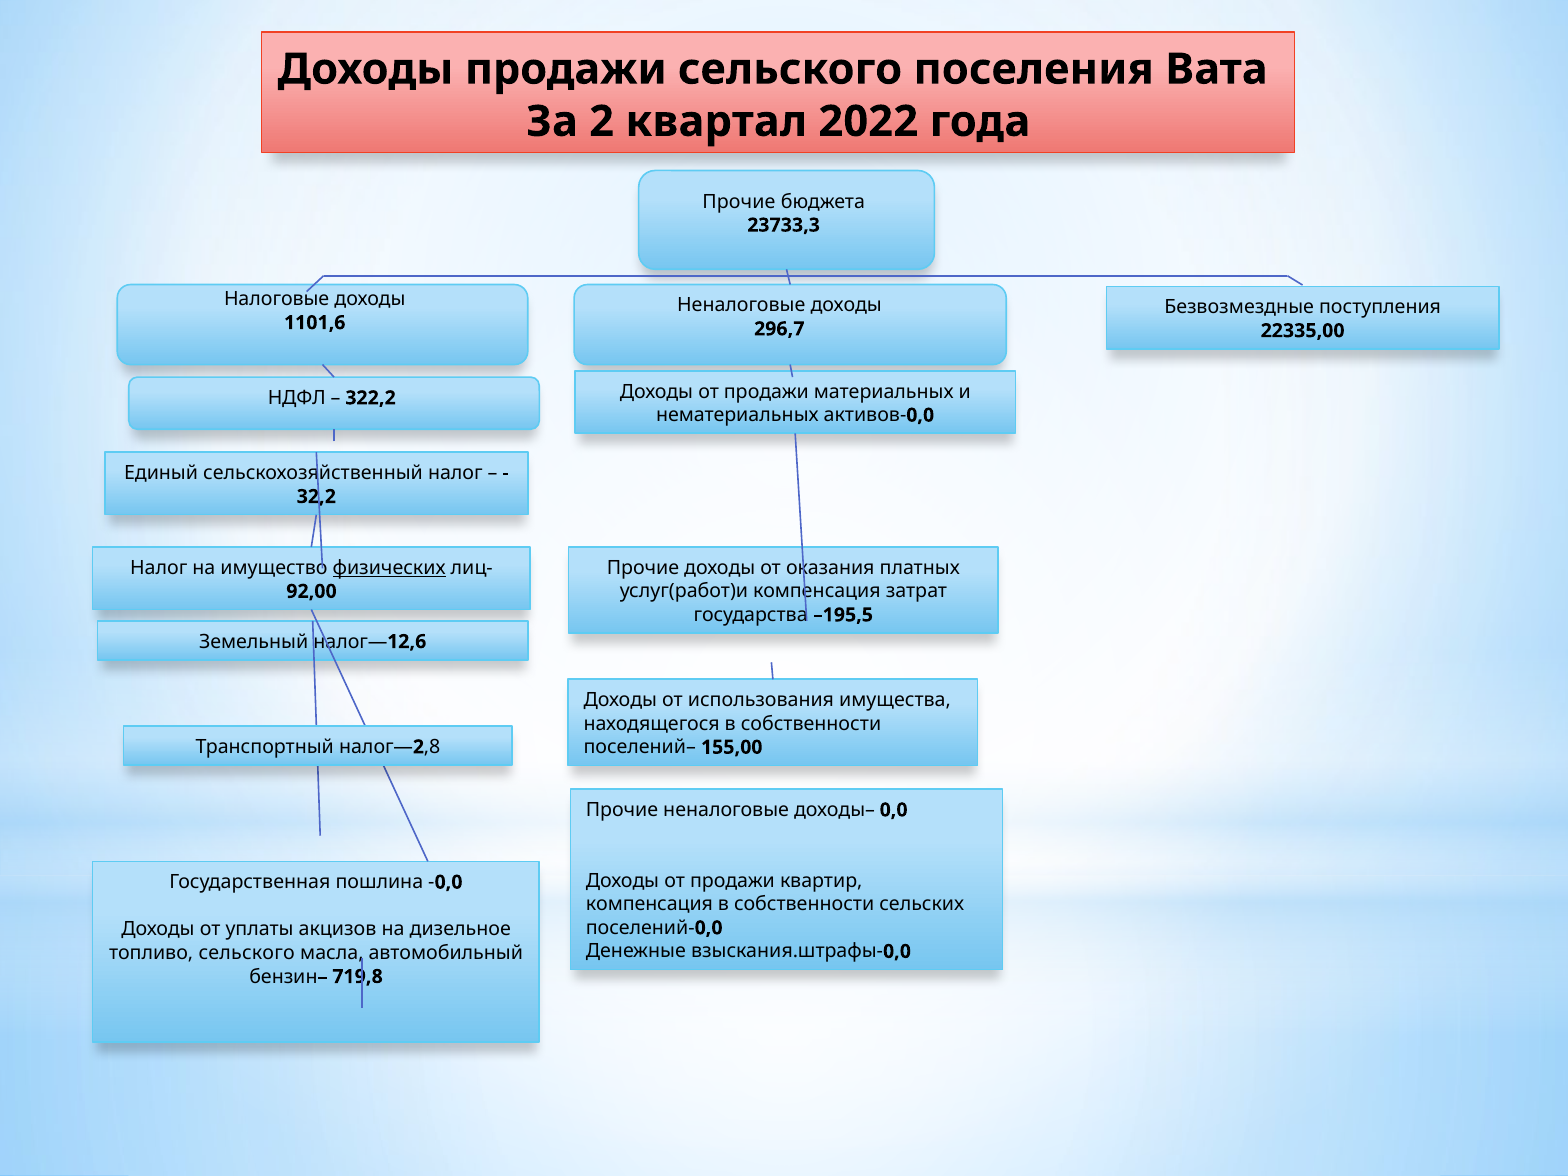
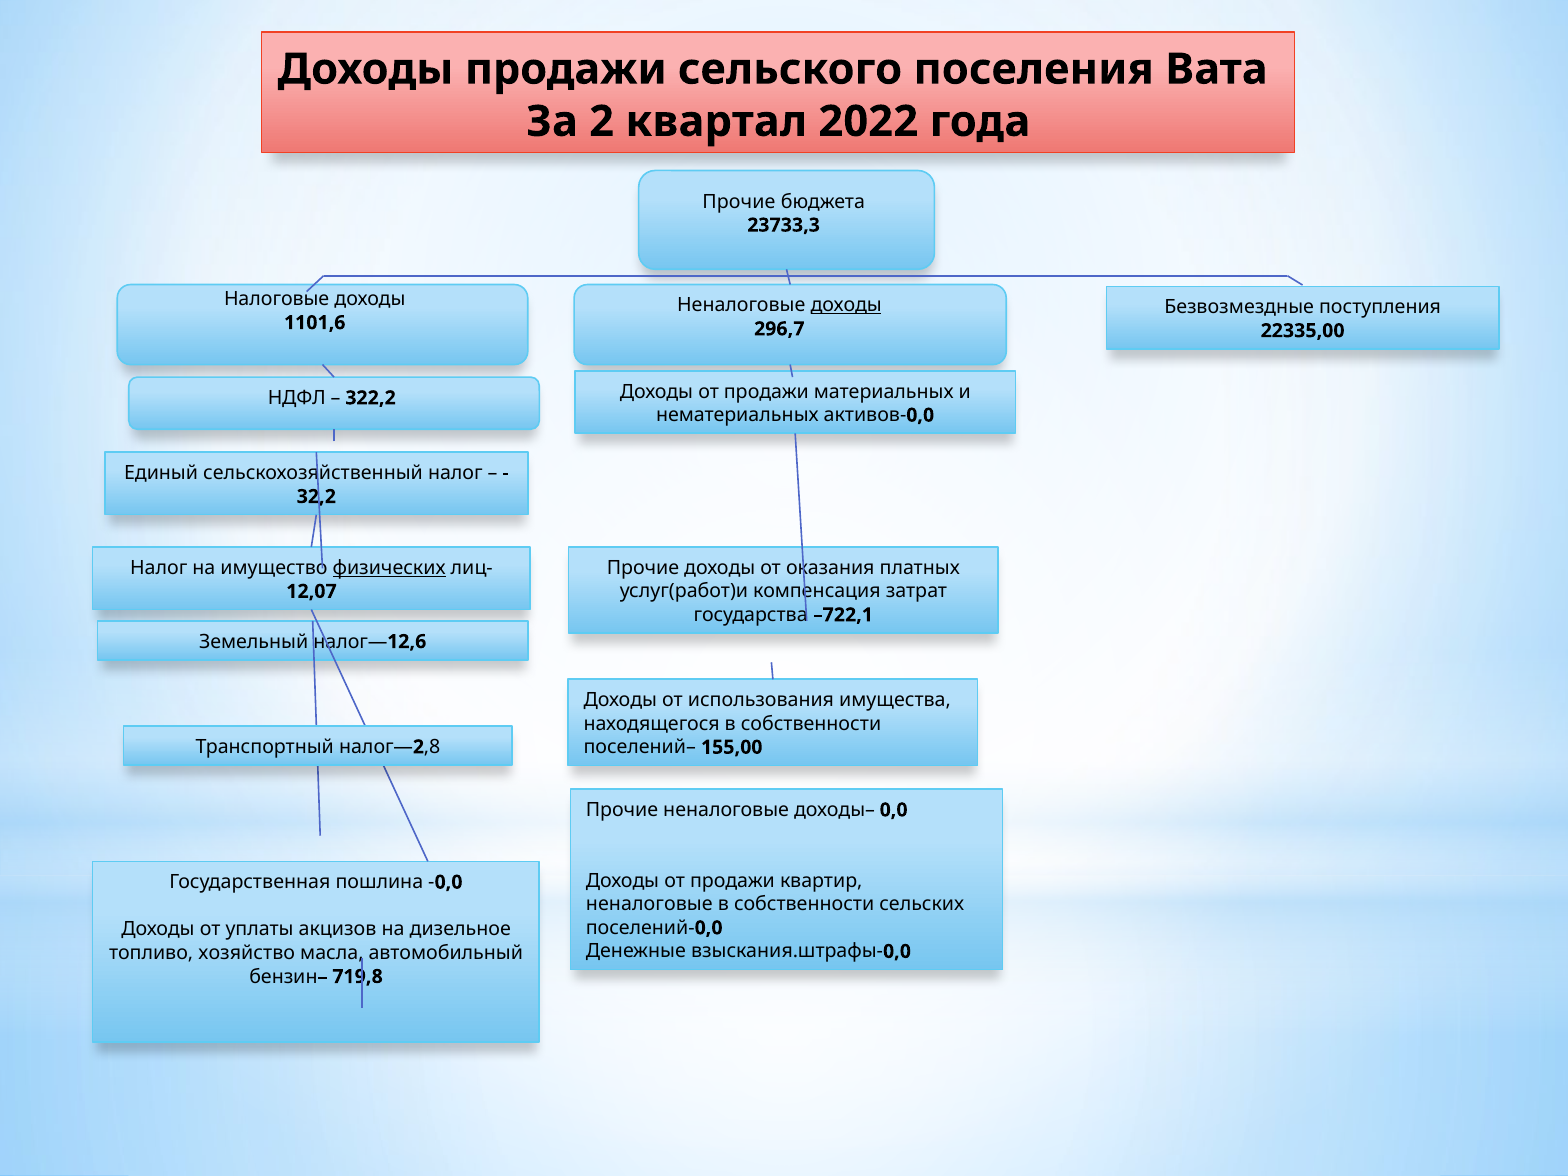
доходы underline: none -> present (846, 305)
92,00: 92,00 -> 12,07 (311, 591)
–195,5: –195,5 -> –722,1 (843, 615)
компенсация: компенсация -> неналоговые (649, 904)
топливо сельского: сельского -> хозяйство (247, 953)
